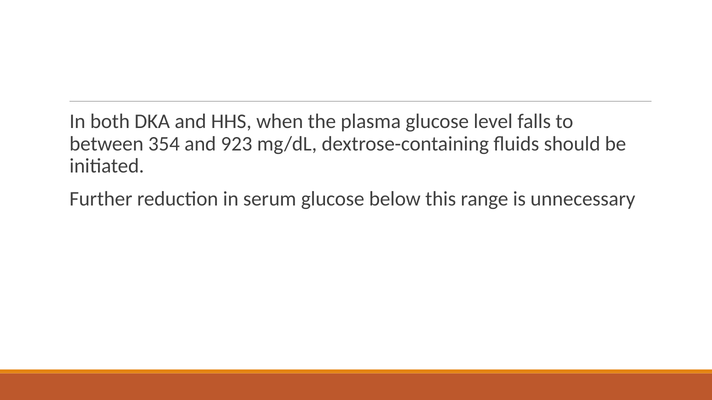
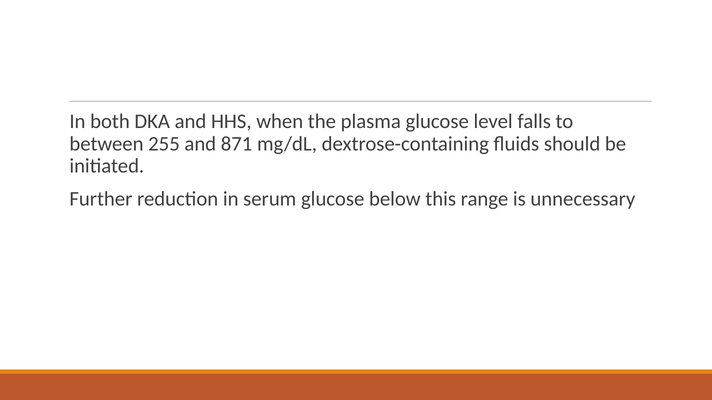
354: 354 -> 255 (164, 144)
923: 923 -> 871 (237, 144)
